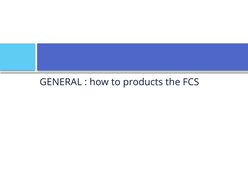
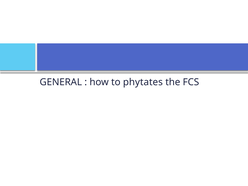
products: products -> phytates (143, 82)
